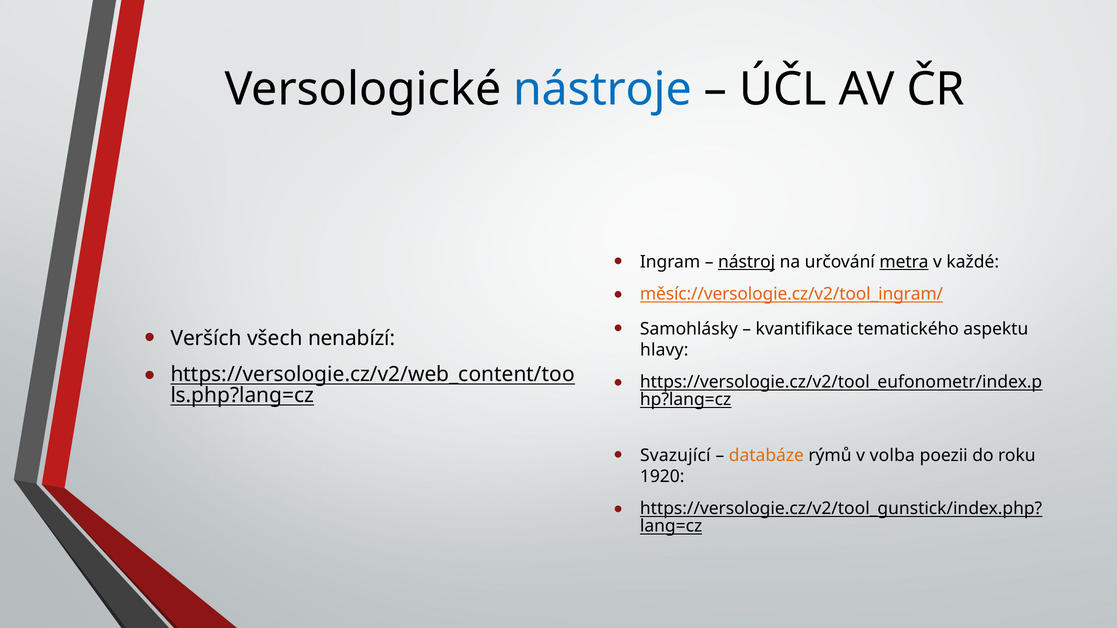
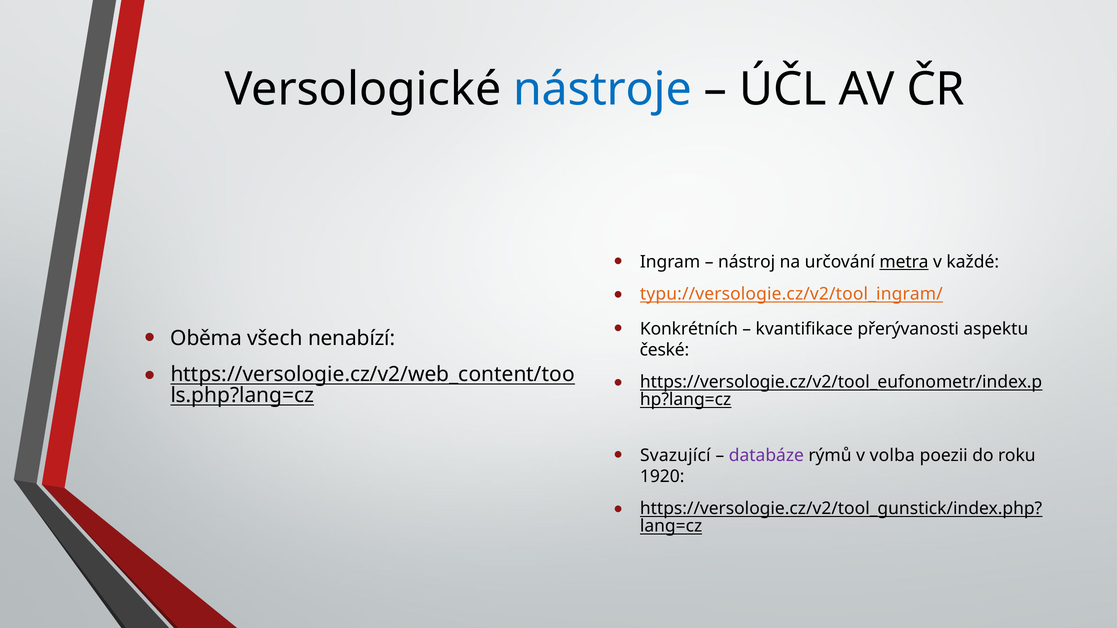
nástroj underline: present -> none (747, 262)
měsíc://versologie.cz/v2/tool_ingram/: měsíc://versologie.cz/v2/tool_ingram/ -> typu://versologie.cz/v2/tool_ingram/ (791, 294)
Samohlásky: Samohlásky -> Konkrétních (689, 329)
tematického: tematického -> přerývanosti (908, 329)
Verších: Verších -> Oběma (206, 338)
hlavy: hlavy -> české (664, 350)
databáze colour: orange -> purple (766, 456)
